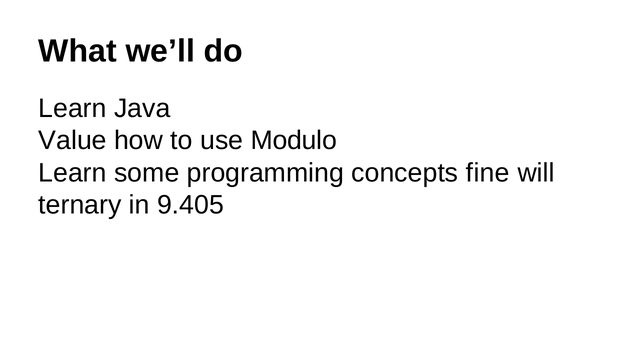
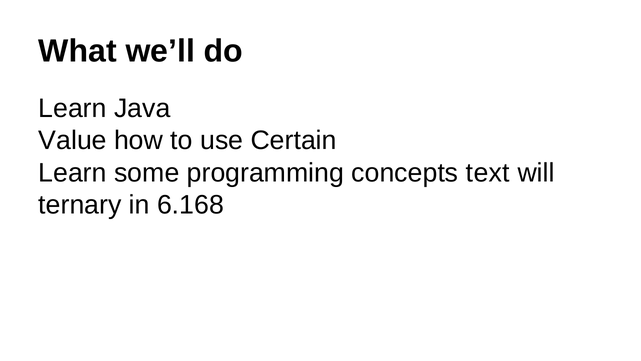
Modulo: Modulo -> Certain (294, 140)
fine: fine -> text (488, 173)
9.405: 9.405 -> 6.168 (191, 205)
